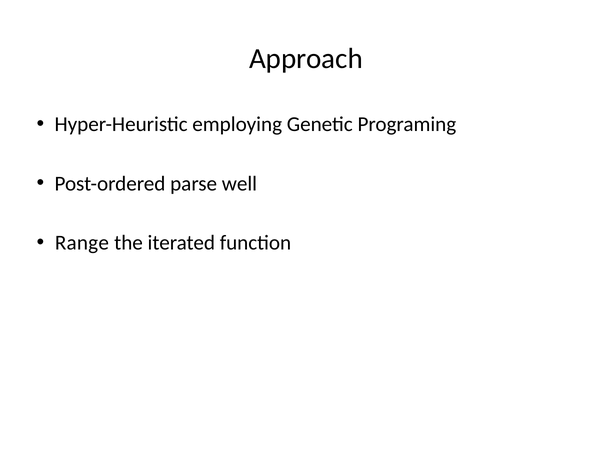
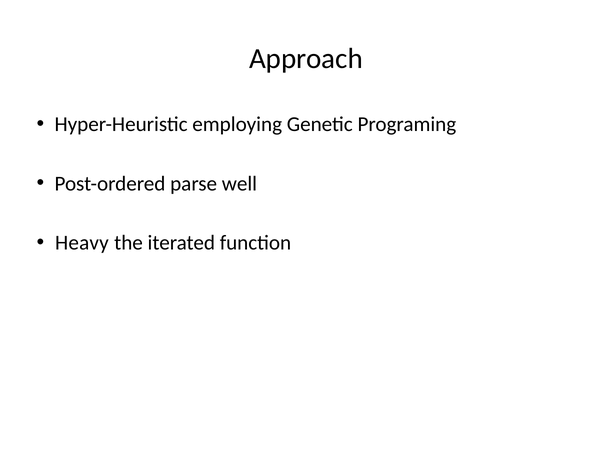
Range: Range -> Heavy (82, 243)
